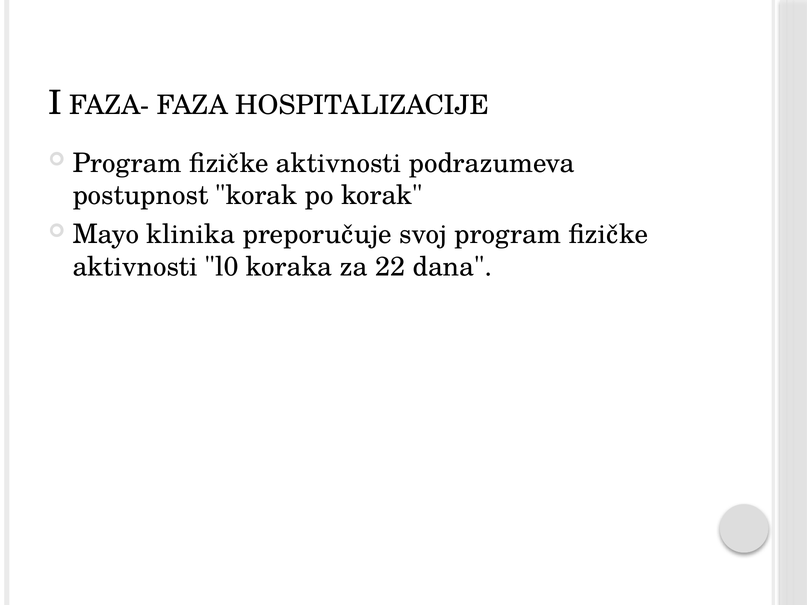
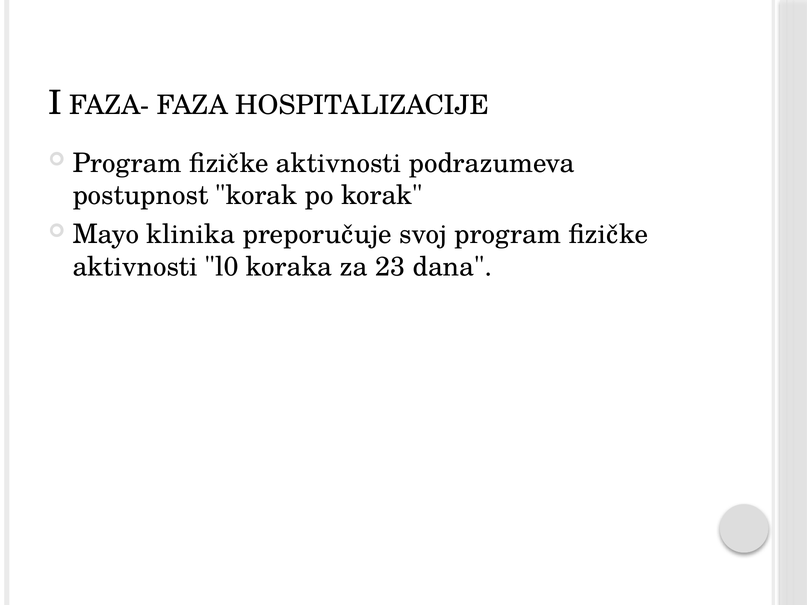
22: 22 -> 23 (390, 267)
